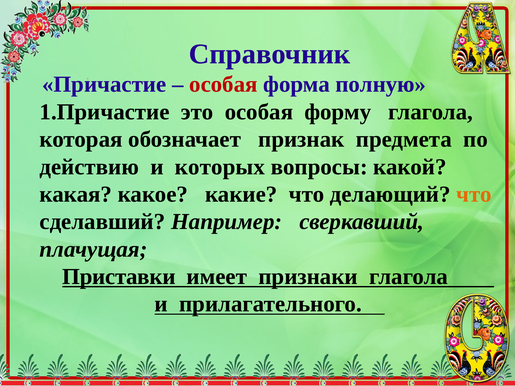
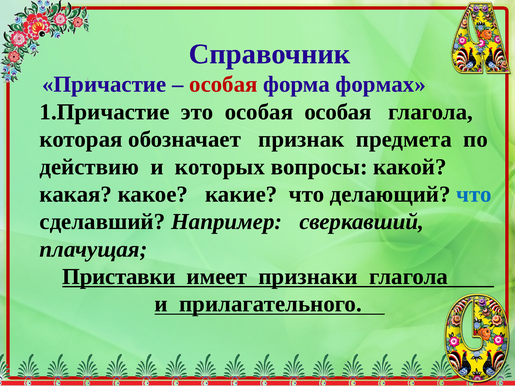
полную: полную -> формах (381, 84)
особая форму: форму -> особая (338, 112)
что colour: orange -> blue (474, 194)
